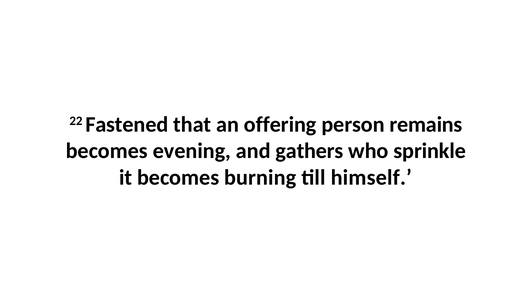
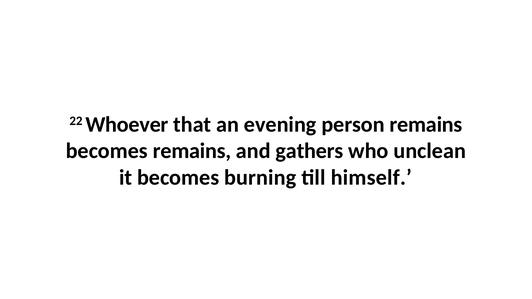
Fastened: Fastened -> Whoever (127, 125)
offering: offering -> evening (280, 125)
becomes evening: evening -> remains (192, 151)
sprinkle: sprinkle -> unclean (430, 151)
